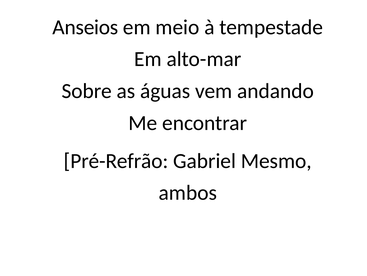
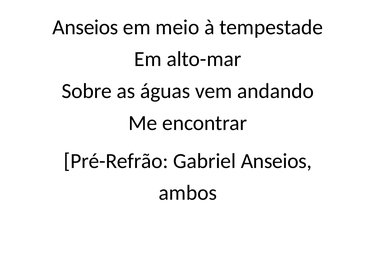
Gabriel Mesmo: Mesmo -> Anseios (276, 161)
